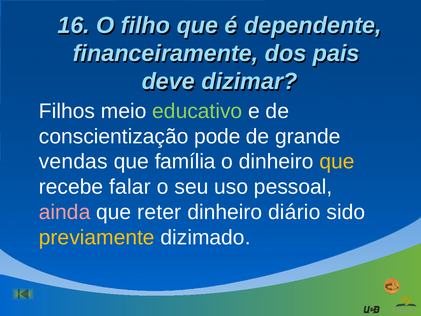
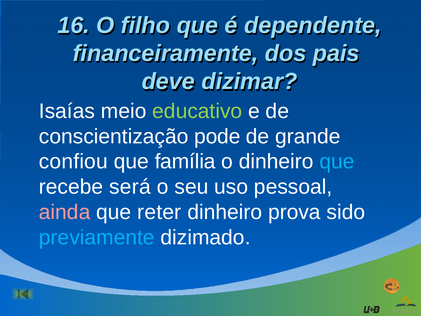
Filhos: Filhos -> Isaías (67, 111)
vendas: vendas -> confiou (73, 162)
que colour: yellow -> light blue (337, 162)
falar: falar -> será (130, 187)
diário: diário -> prova (294, 212)
previamente colour: yellow -> light blue (97, 237)
